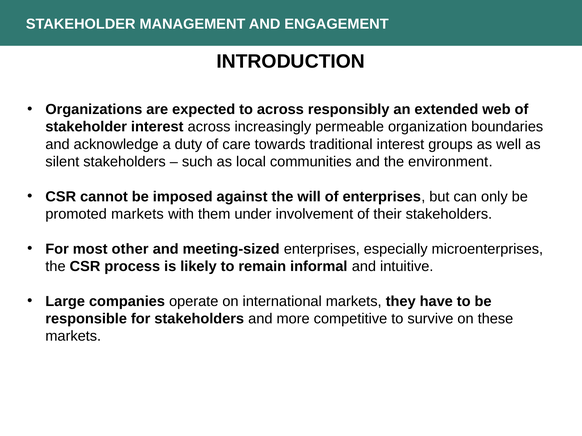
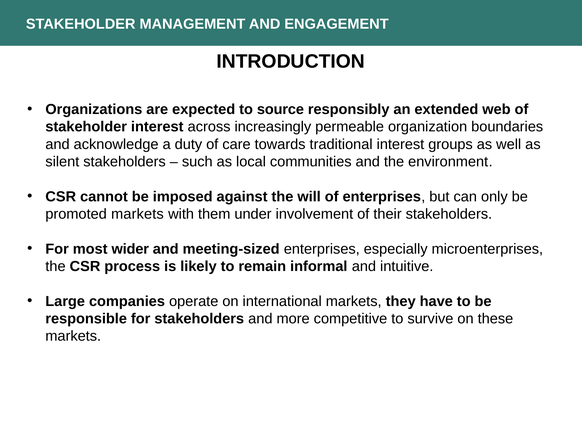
to across: across -> source (280, 110)
other: other -> wider (130, 249)
